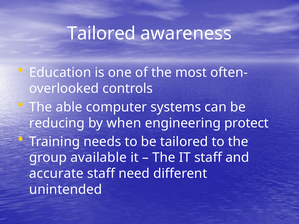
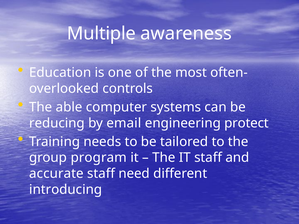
Tailored: Tailored -> Multiple (101, 33)
when: when -> email (124, 123)
available: available -> program (99, 158)
unintended: unintended -> introducing (66, 190)
